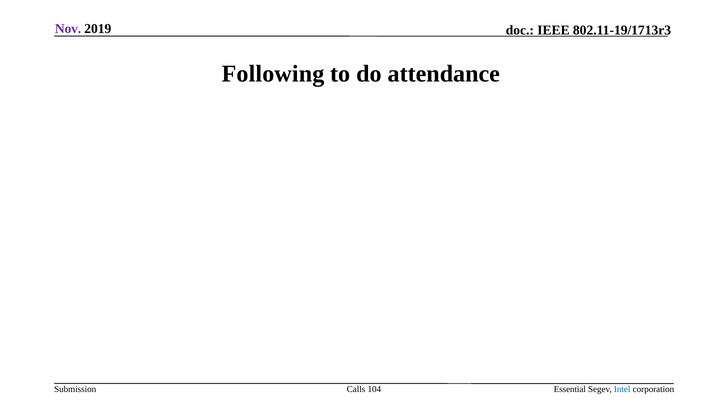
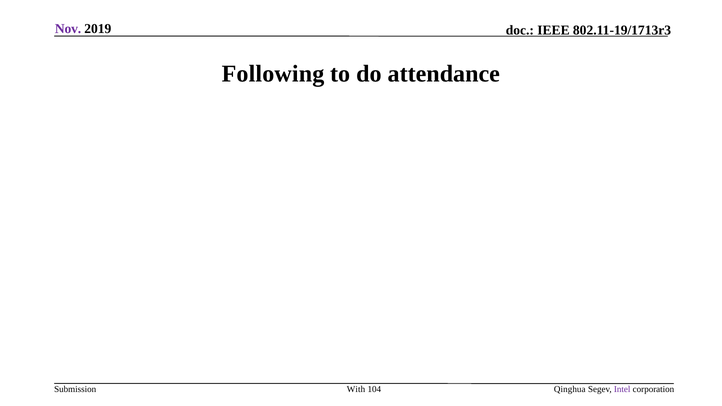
Calls: Calls -> With (356, 390)
Essential: Essential -> Qinghua (570, 390)
Intel colour: blue -> purple (622, 390)
